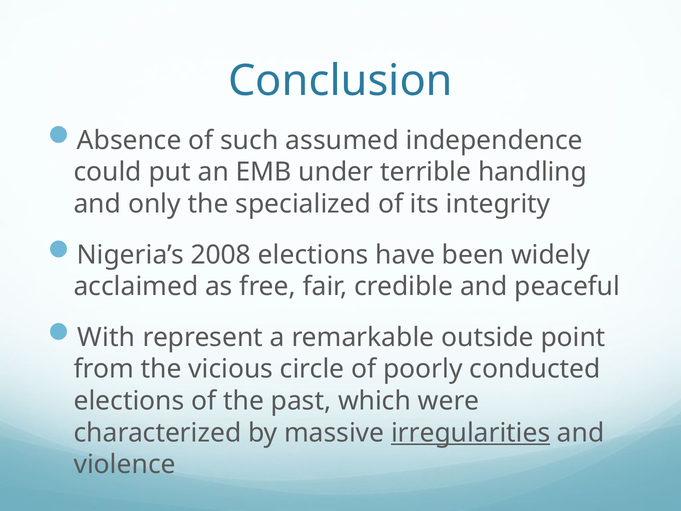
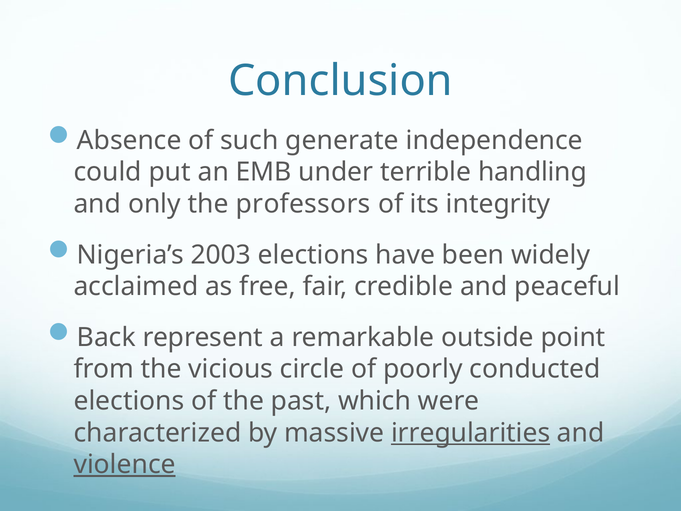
assumed: assumed -> generate (342, 140)
specialized: specialized -> professors (303, 204)
2008: 2008 -> 2003 (221, 255)
With: With -> Back (106, 337)
violence underline: none -> present (125, 464)
